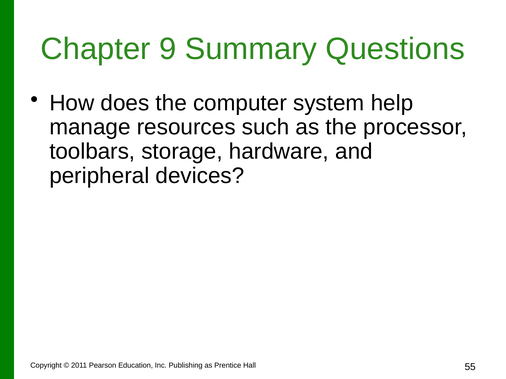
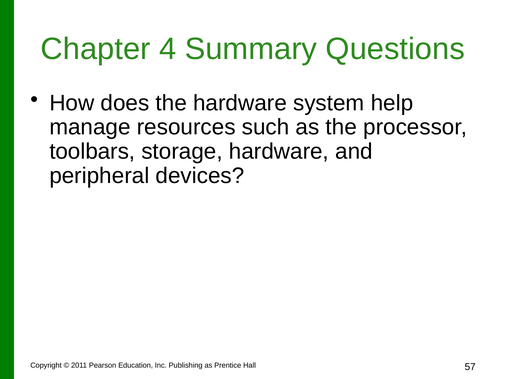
9: 9 -> 4 (168, 49)
the computer: computer -> hardware (240, 103)
55: 55 -> 57 (470, 368)
